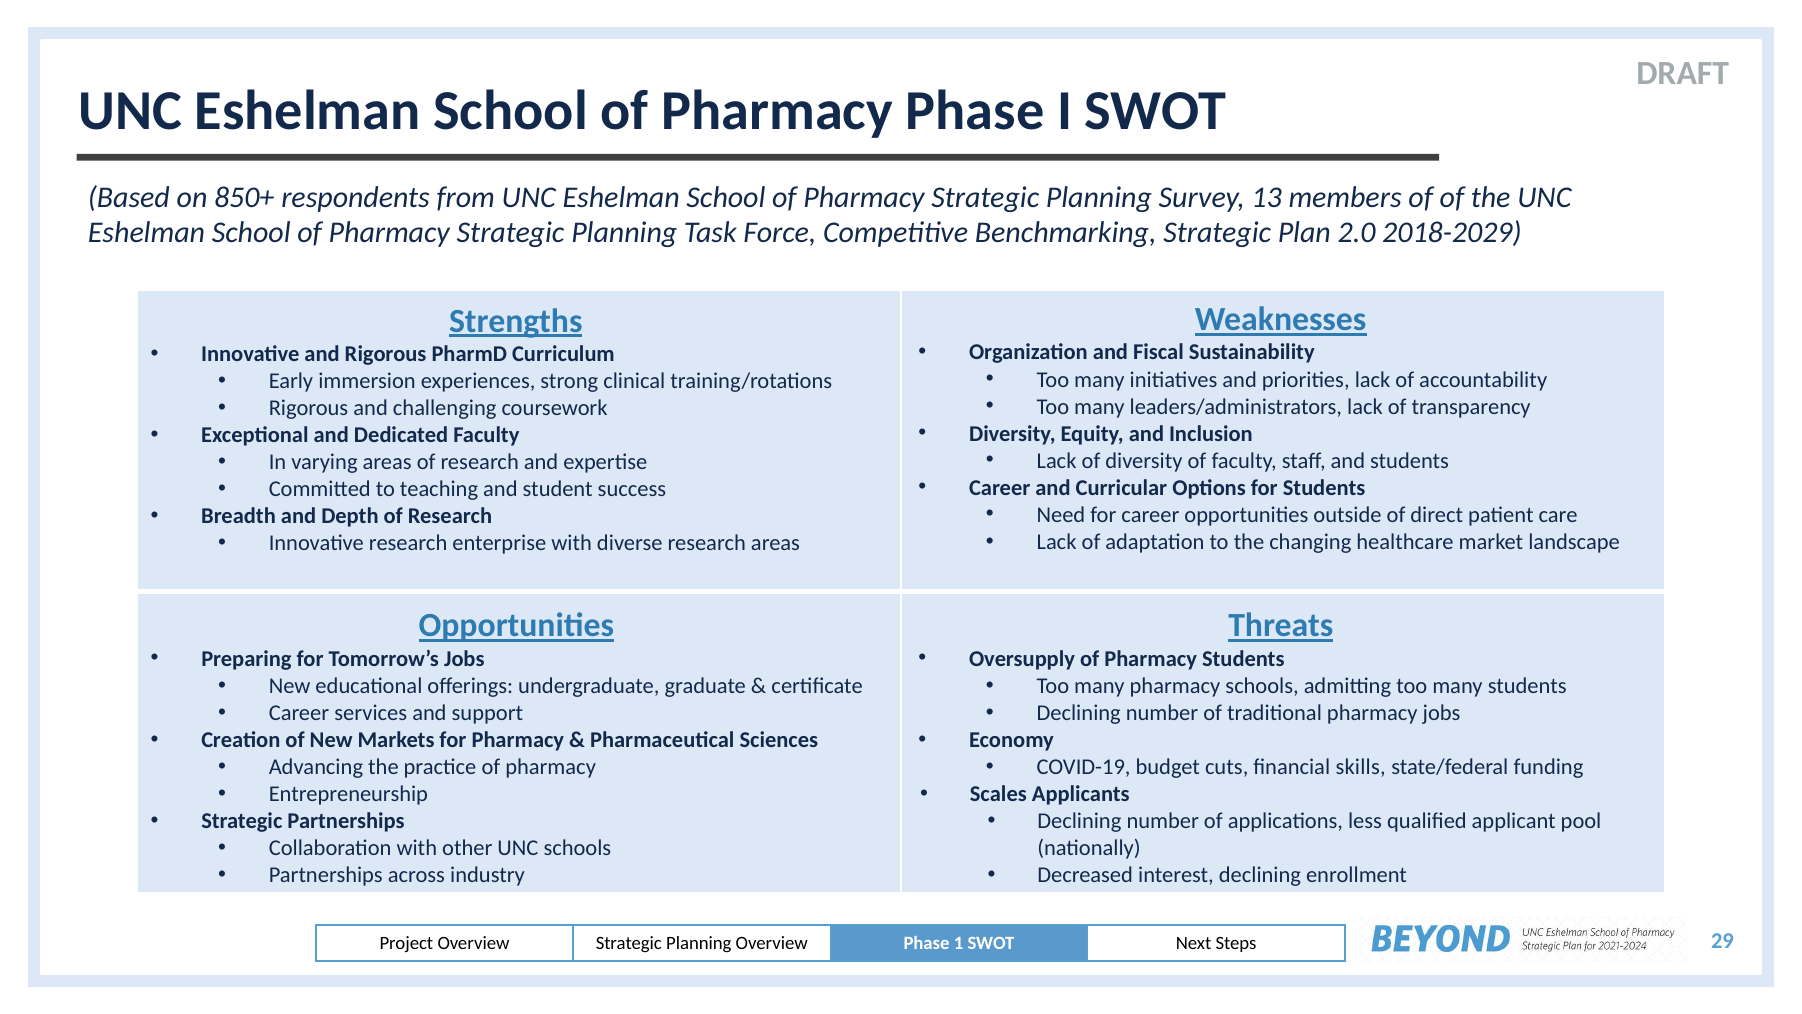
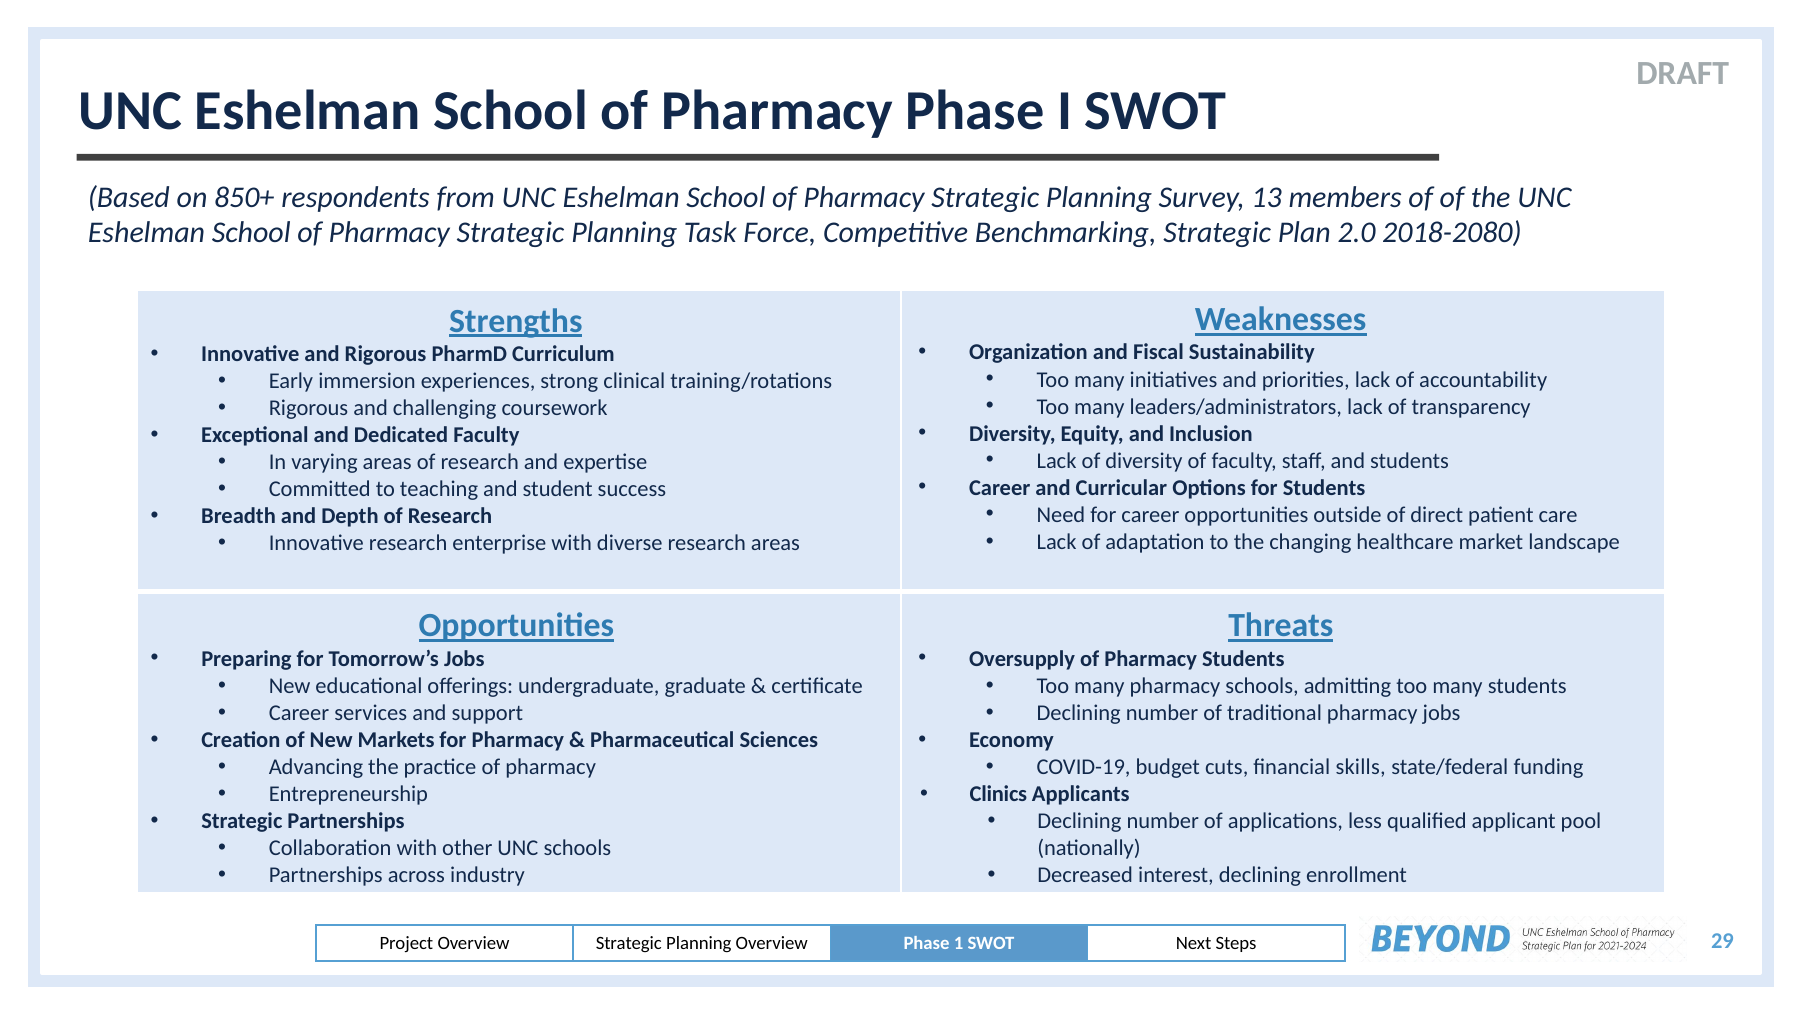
2018-2029: 2018-2029 -> 2018-2080 (1452, 233)
Scales: Scales -> Clinics (998, 794)
